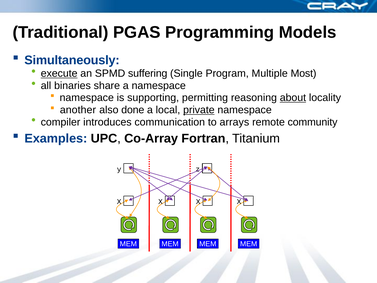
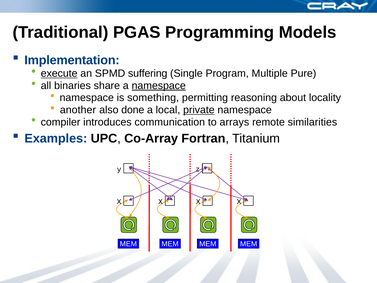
Simultaneously: Simultaneously -> Implementation (72, 60)
Most: Most -> Pure (303, 73)
namespace underline: none -> present (159, 86)
supporting: supporting -> something (153, 98)
about underline: present -> none (293, 98)
community: community -> similarities (312, 122)
